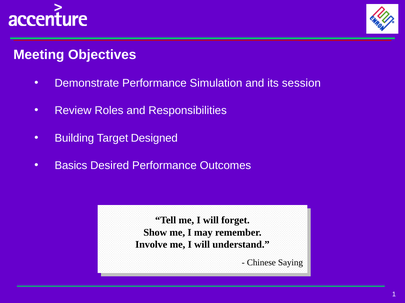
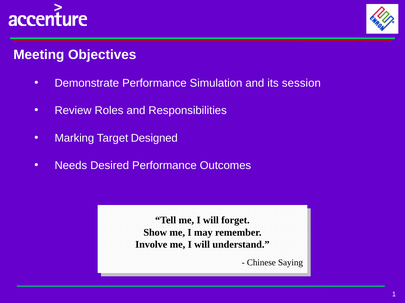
Building: Building -> Marking (74, 138)
Basics: Basics -> Needs (71, 166)
